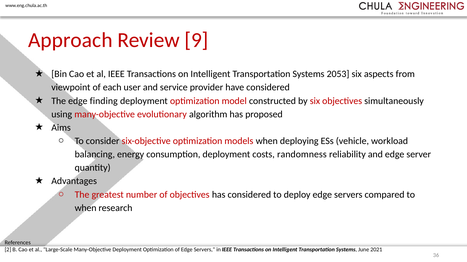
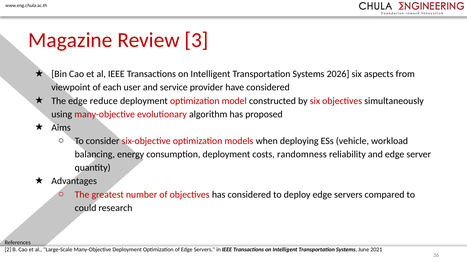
Approach: Approach -> Magazine (70, 40)
9: 9 -> 3 (196, 40)
2053: 2053 -> 2026 (338, 74)
finding: finding -> reduce (104, 101)
when: when -> could (86, 208)
